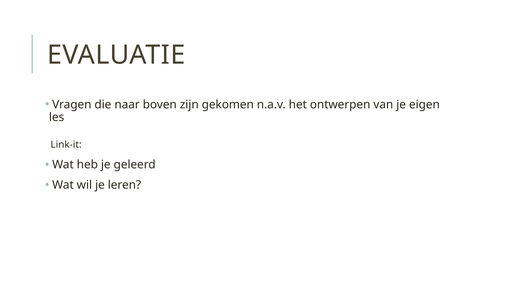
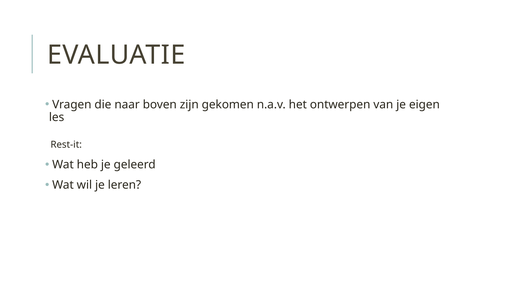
Link-it: Link-it -> Rest-it (66, 145)
